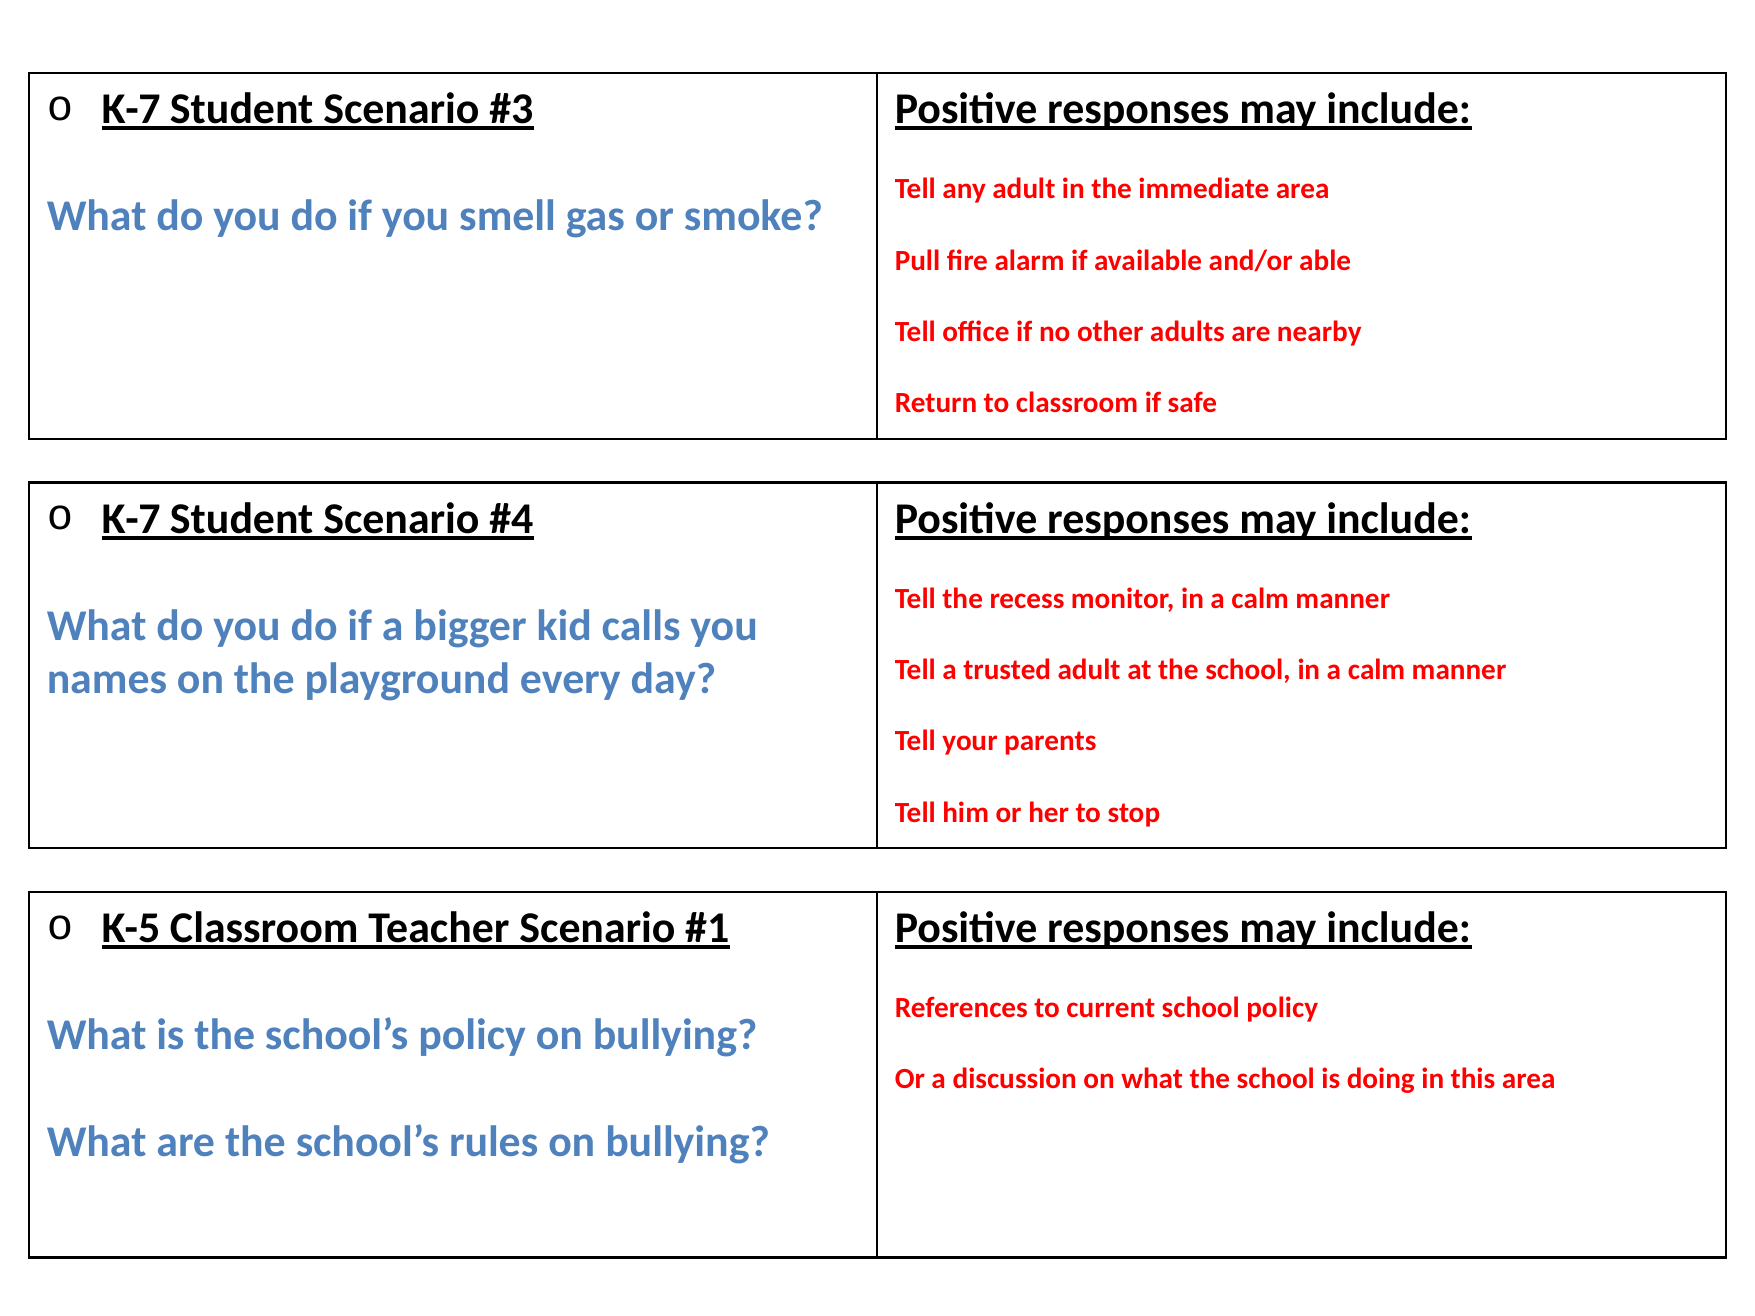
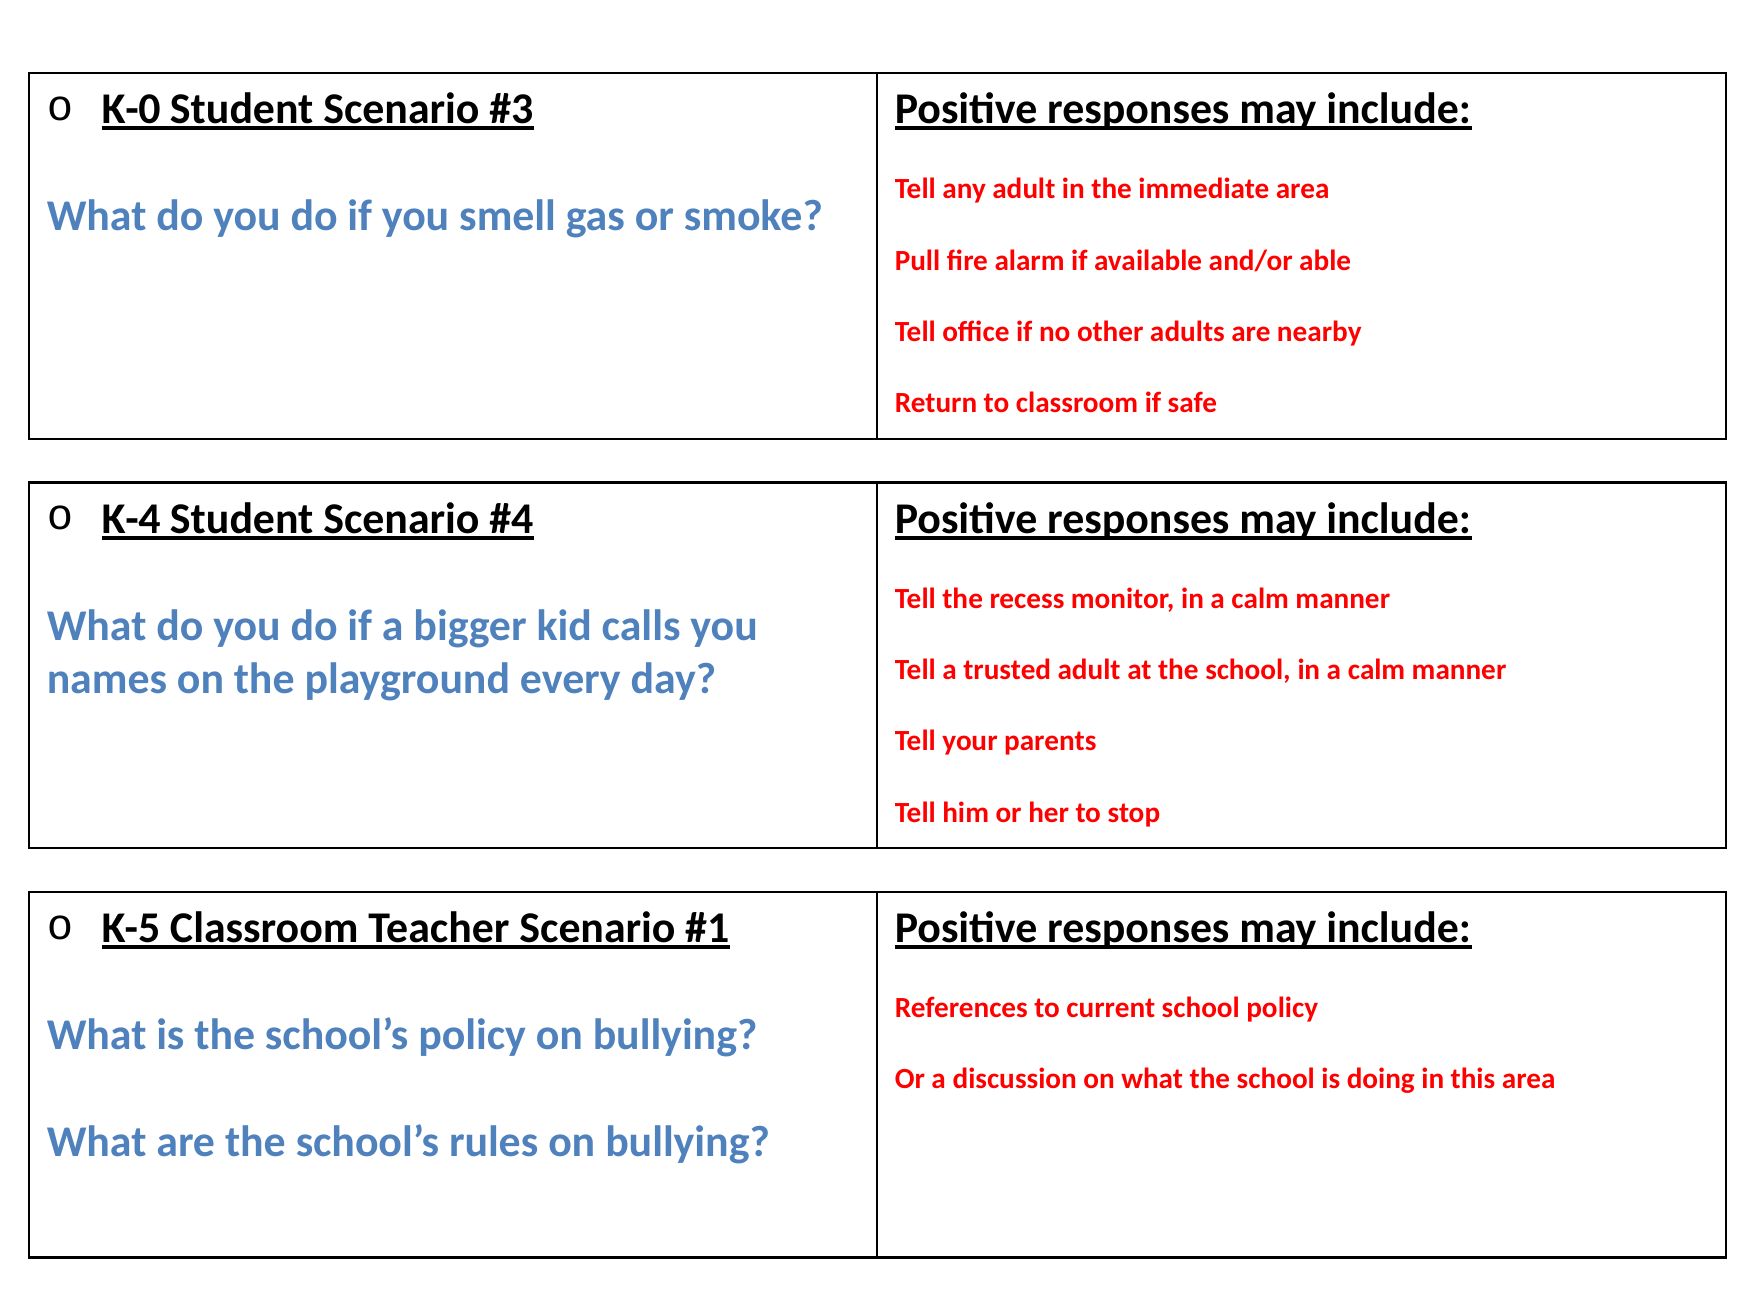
K-7: K-7 -> K-0 (131, 109)
K-7: K-7 -> K-4 (131, 519)
